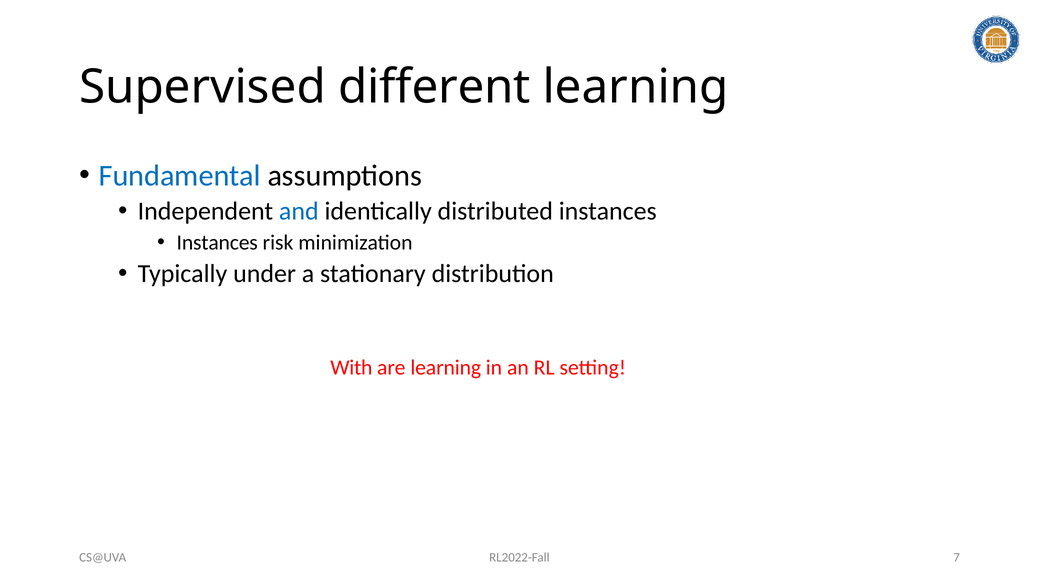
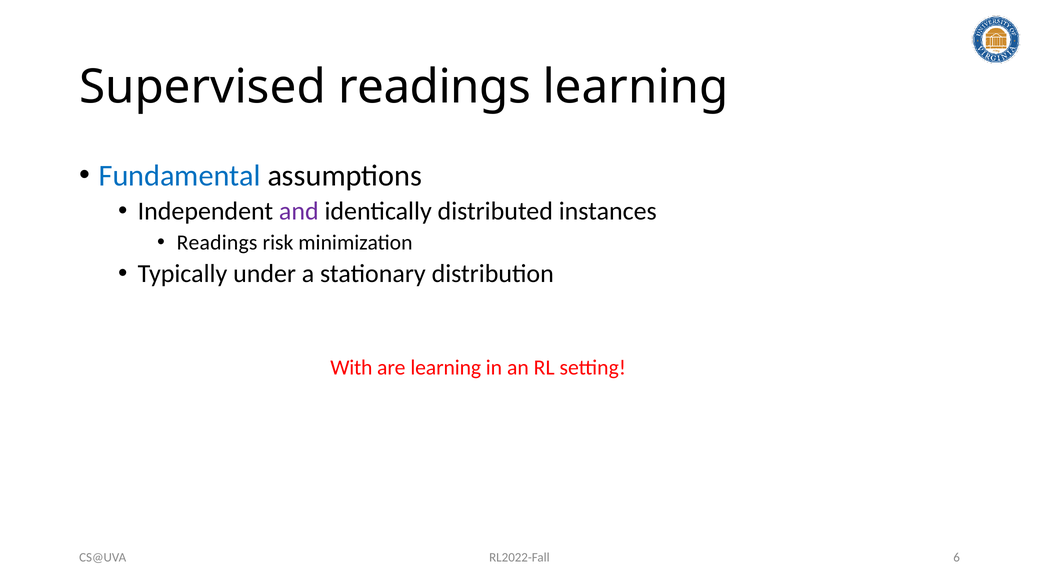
Supervised different: different -> readings (435, 87)
and colour: blue -> purple (299, 211)
Instances: Instances -> Readings (217, 243)
7: 7 -> 6 (957, 558)
